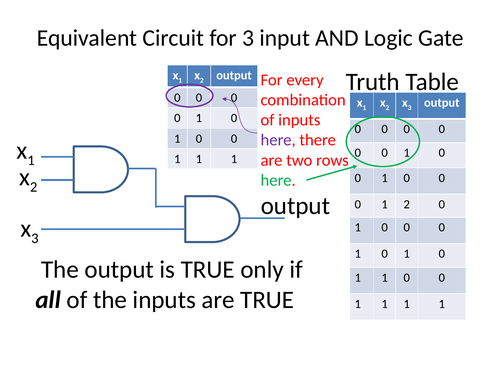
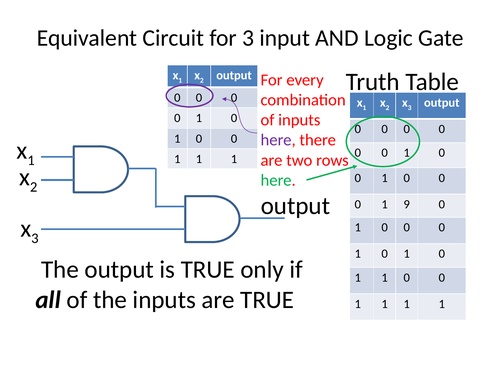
1 2: 2 -> 9 (407, 204)
